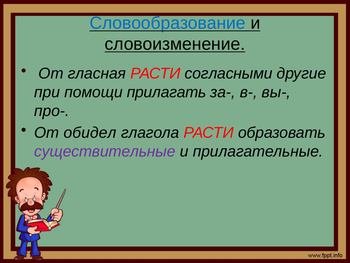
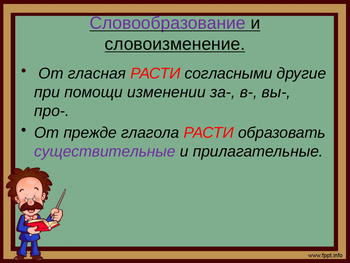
Словообразование colour: blue -> purple (168, 23)
прилагать: прилагать -> изменении (166, 92)
обидел: обидел -> прежде (90, 133)
